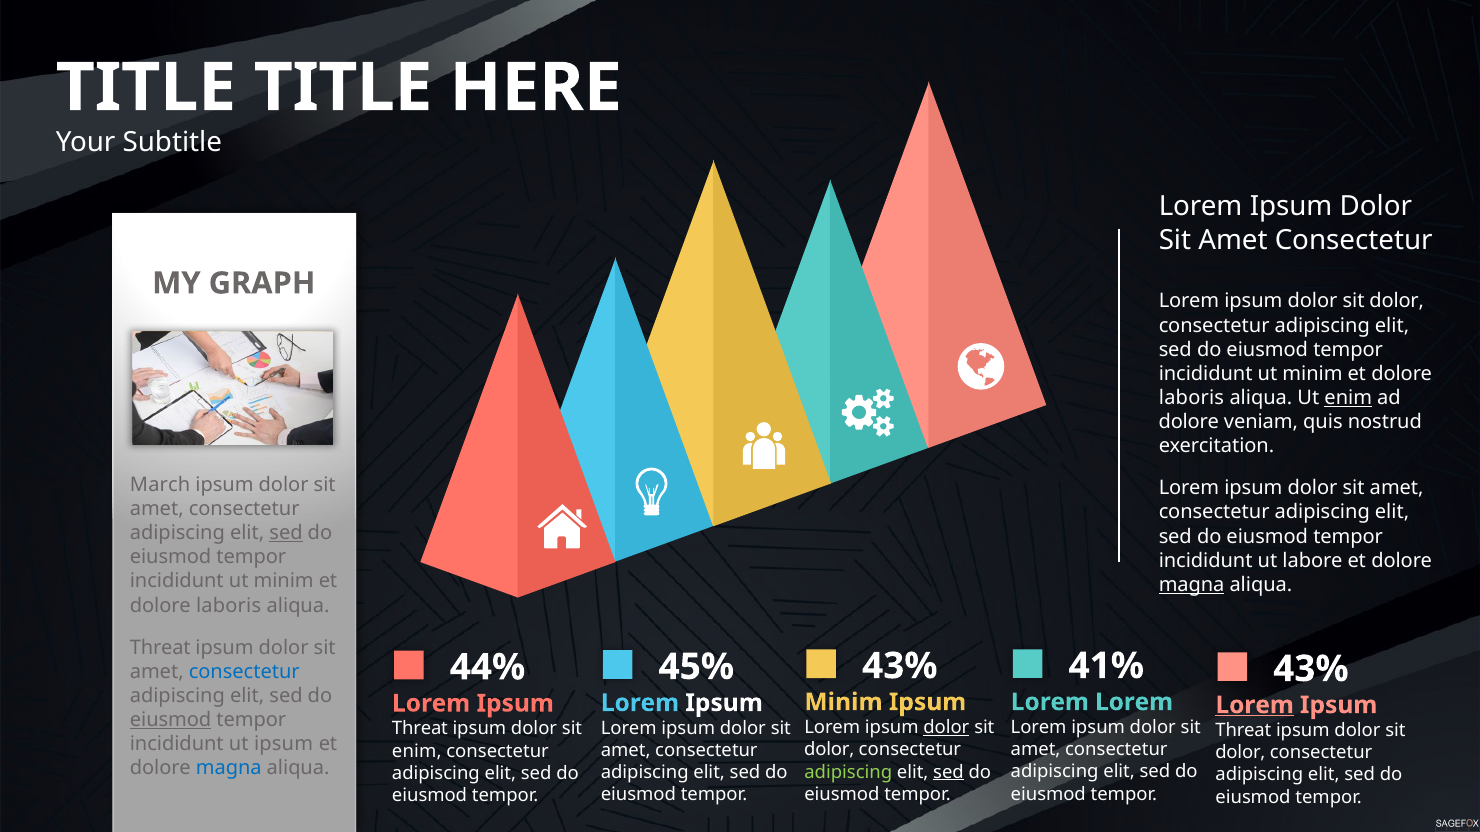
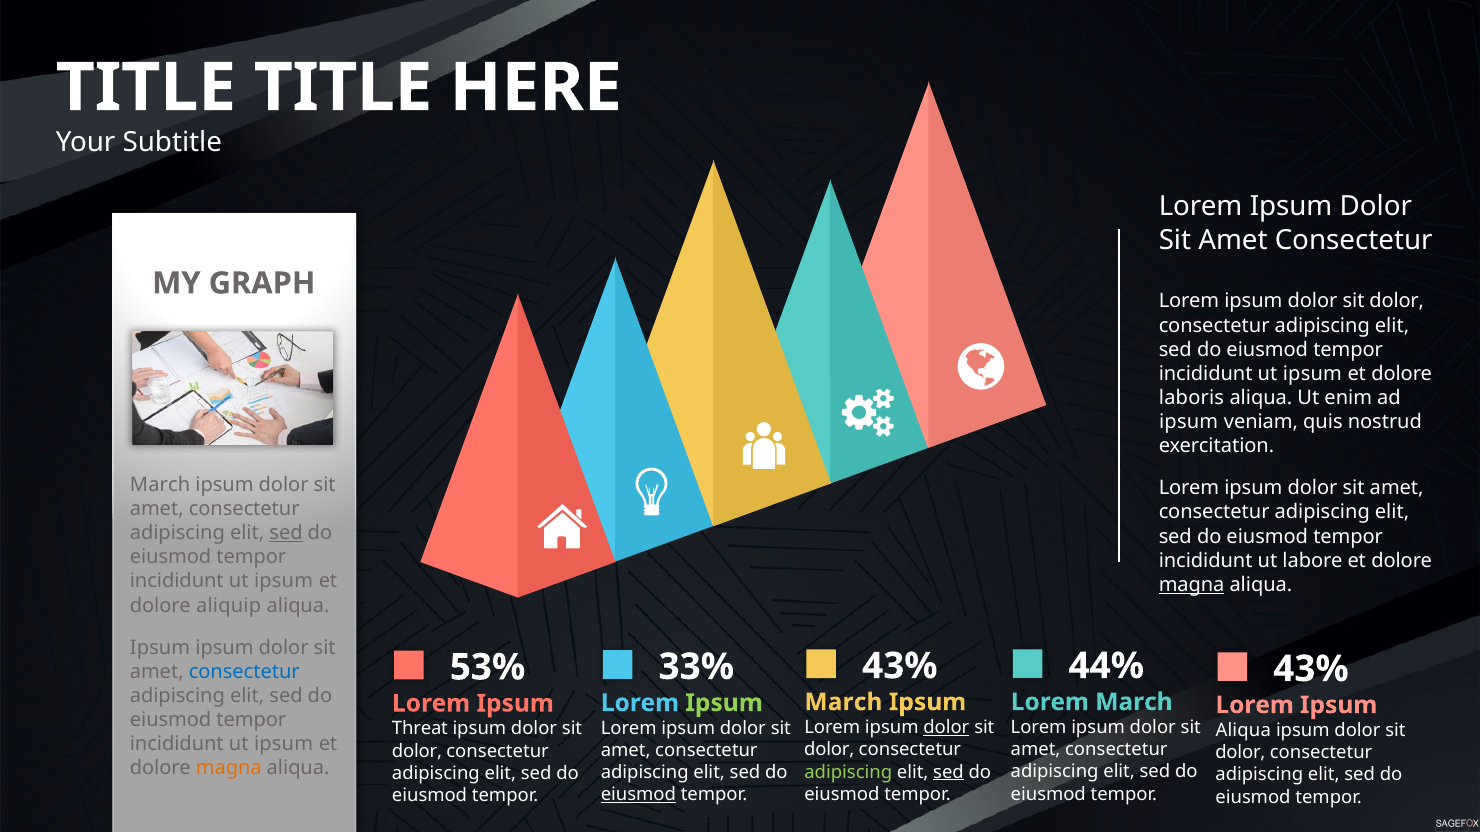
minim: minim -> ipsum (1312, 374)
enim underline: present -> none (1348, 398)
dolore: dolore -> ipsum (1189, 422)
minim: minim -> ipsum (284, 582)
laboris: laboris -> aliquip (229, 606)
Threat: Threat -> Ipsum (160, 648)
41%: 41% -> 44% (1106, 666)
45%: 45% -> 33% (696, 667)
44%: 44% -> 53% (488, 668)
Lorem: Lorem -> March (1134, 702)
Minim: Minim -> March (843, 703)
Ipsum colour: white -> light green (724, 703)
Lorem underline: present -> none (1255, 705)
eiusmod underline: present -> none (171, 721)
Threat: Threat -> Aliqua (1243, 731)
enim: enim -> dolor (417, 751)
magna colour: blue -> orange (229, 769)
eiusmod underline: none -> present (638, 795)
